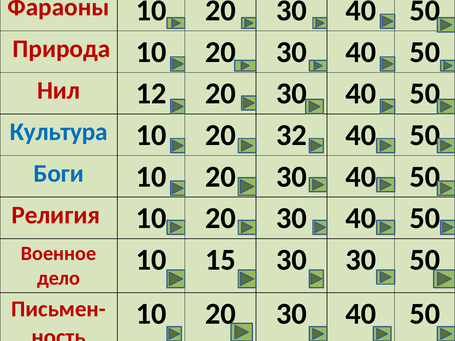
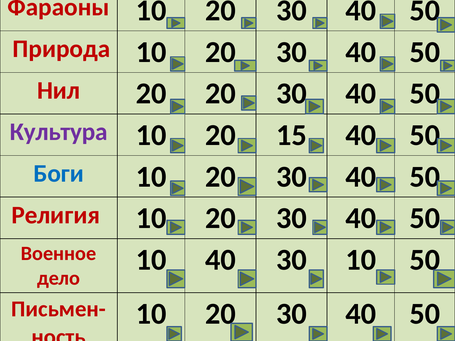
Нил 12: 12 -> 20 (151, 94)
Культура colour: blue -> purple (59, 132)
32: 32 -> 15 (291, 135)
10 15: 15 -> 40 (220, 260)
30 30: 30 -> 10 (361, 260)
